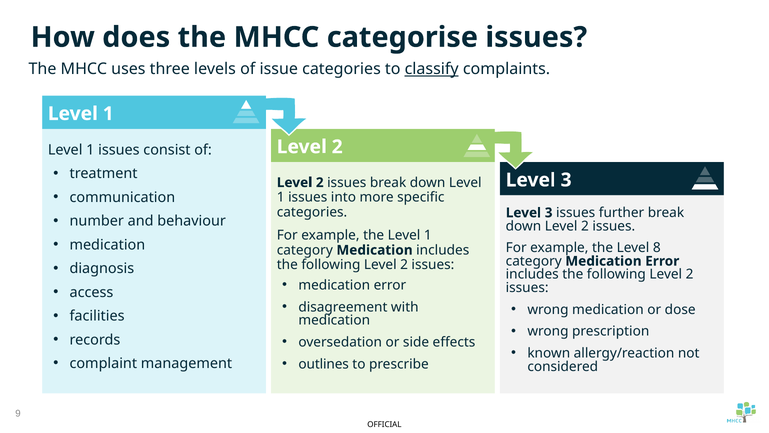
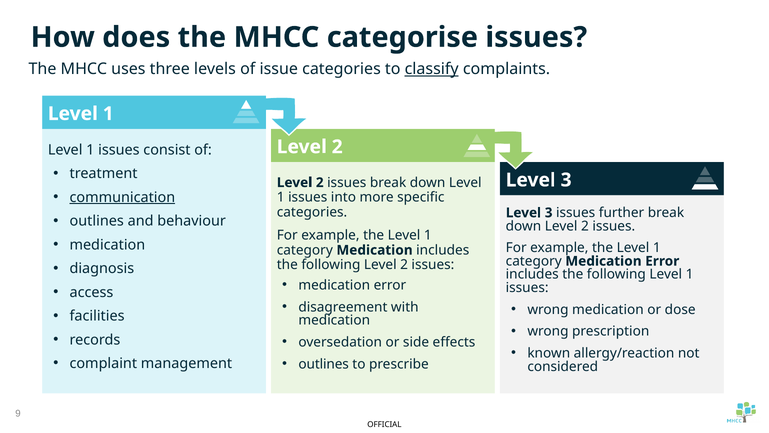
communication underline: none -> present (122, 197)
number: number -> outlines (97, 221)
8: 8 -> 1 (657, 248)
2: 2 -> 1 (690, 274)
